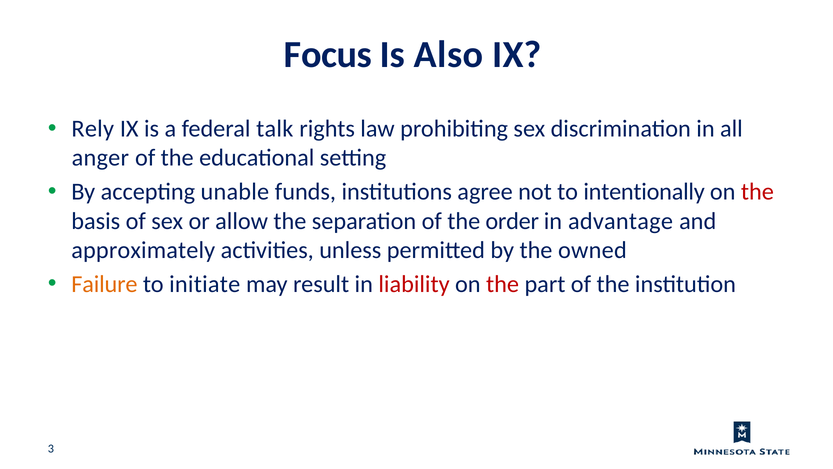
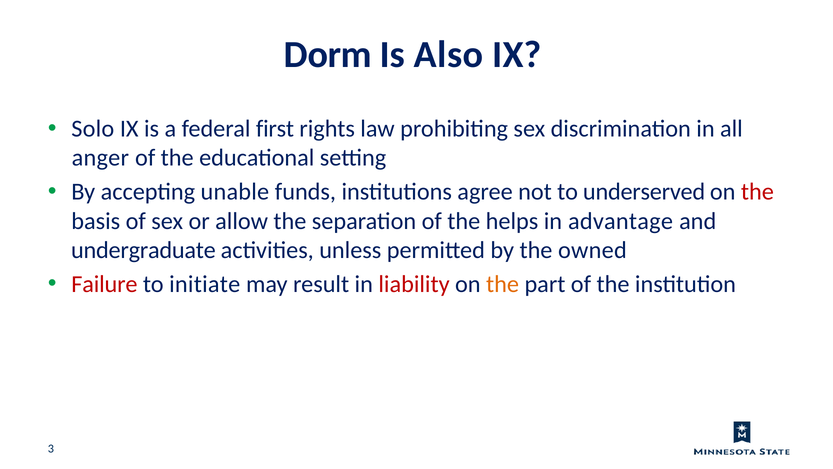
Focus: Focus -> Dorm (328, 55)
Rely: Rely -> Solo (93, 129)
talk: talk -> first (275, 129)
intentionally: intentionally -> underserved (644, 192)
order: order -> helps (512, 221)
approximately: approximately -> undergraduate (143, 250)
Failure colour: orange -> red (104, 284)
the colour: red -> orange (503, 284)
